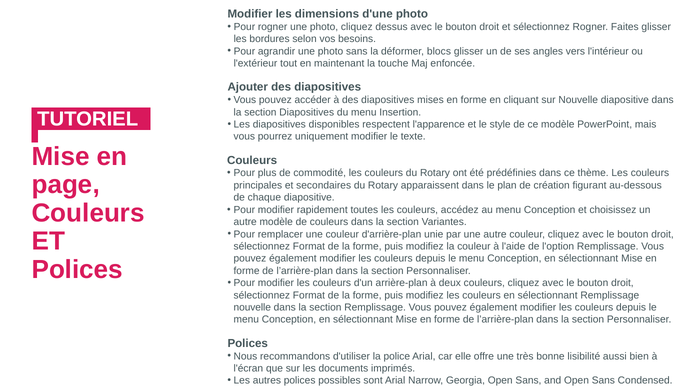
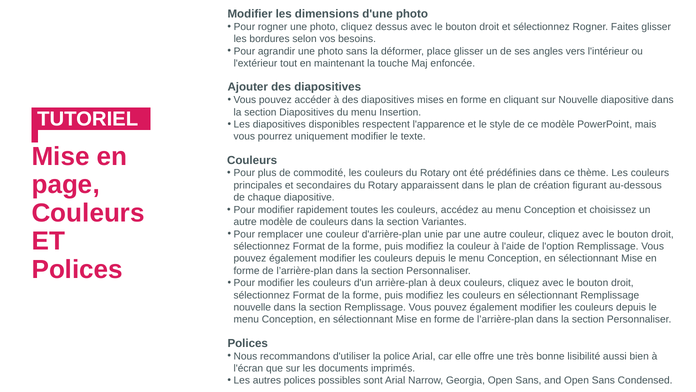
blocs: blocs -> place (439, 51)
